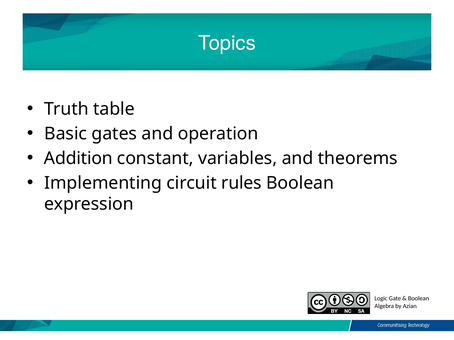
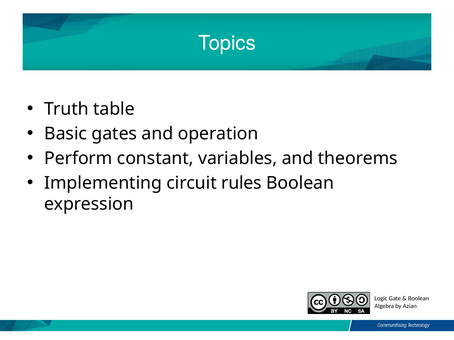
Addition: Addition -> Perform (78, 159)
